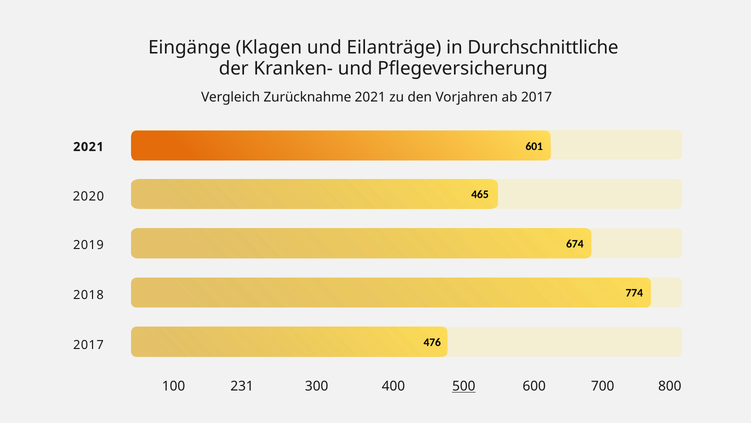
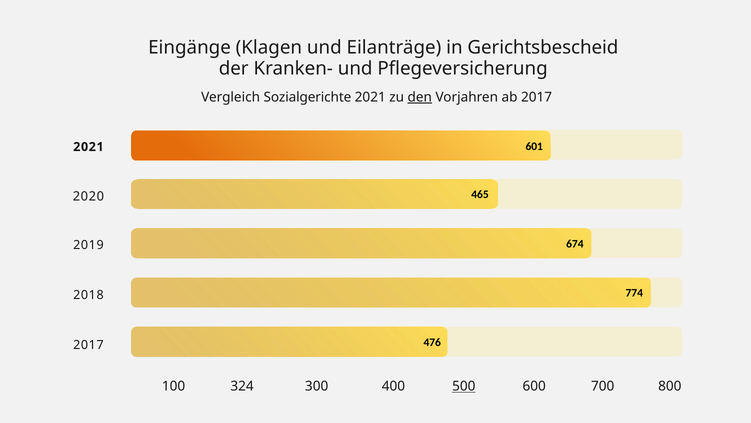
Durchschnittliche: Durchschnittliche -> Gerichtsbescheid (543, 48)
Zurücknahme: Zurücknahme -> Sozialgerichte (307, 97)
den underline: none -> present (420, 97)
231: 231 -> 324 (242, 386)
